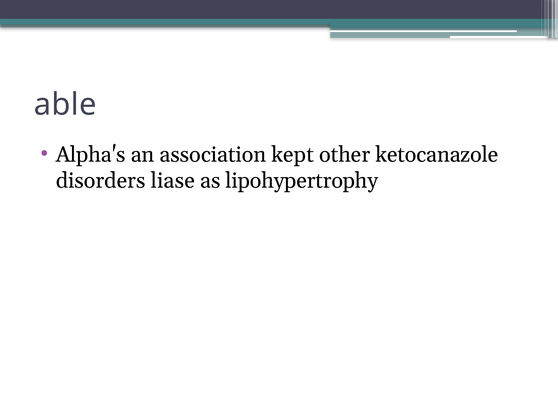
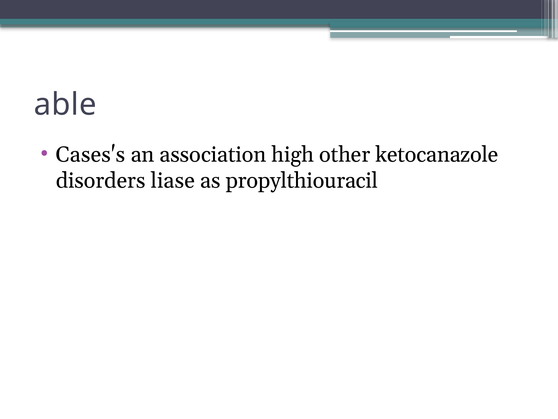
Alpha's: Alpha's -> Cases's (91, 155)
kept: kept -> high (293, 155)
lipohypertrophy: lipohypertrophy -> propylthiouracil (302, 181)
